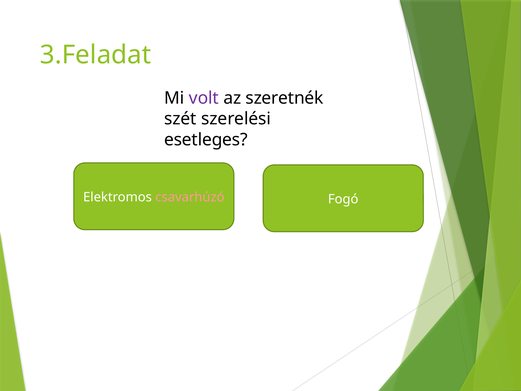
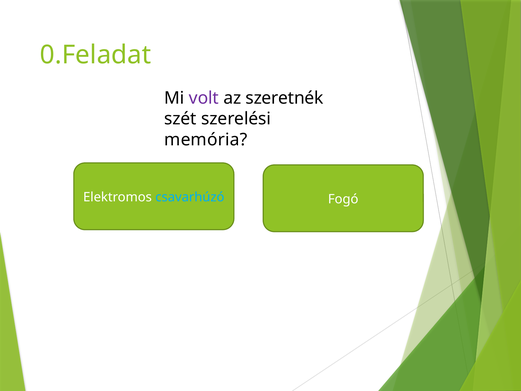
3.Feladat: 3.Feladat -> 0.Feladat (96, 55)
esetleges: esetleges -> memória (206, 140)
csavarhúzó colour: pink -> light blue (190, 197)
